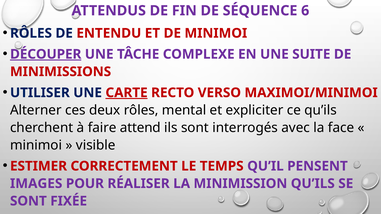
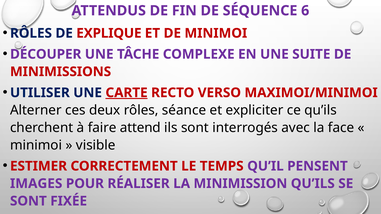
ENTENDU: ENTENDU -> EXPLIQUE (109, 33)
DÉCOUPER underline: present -> none (46, 54)
mental: mental -> séance (184, 110)
